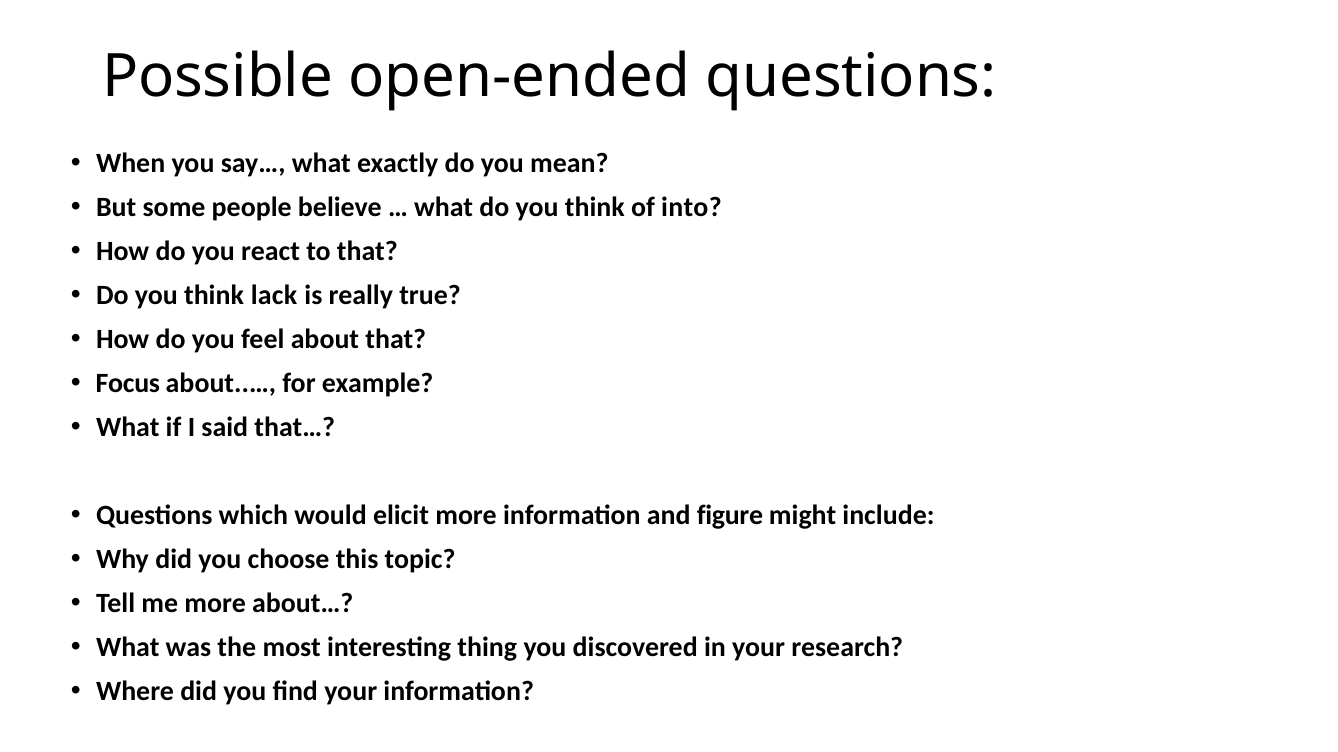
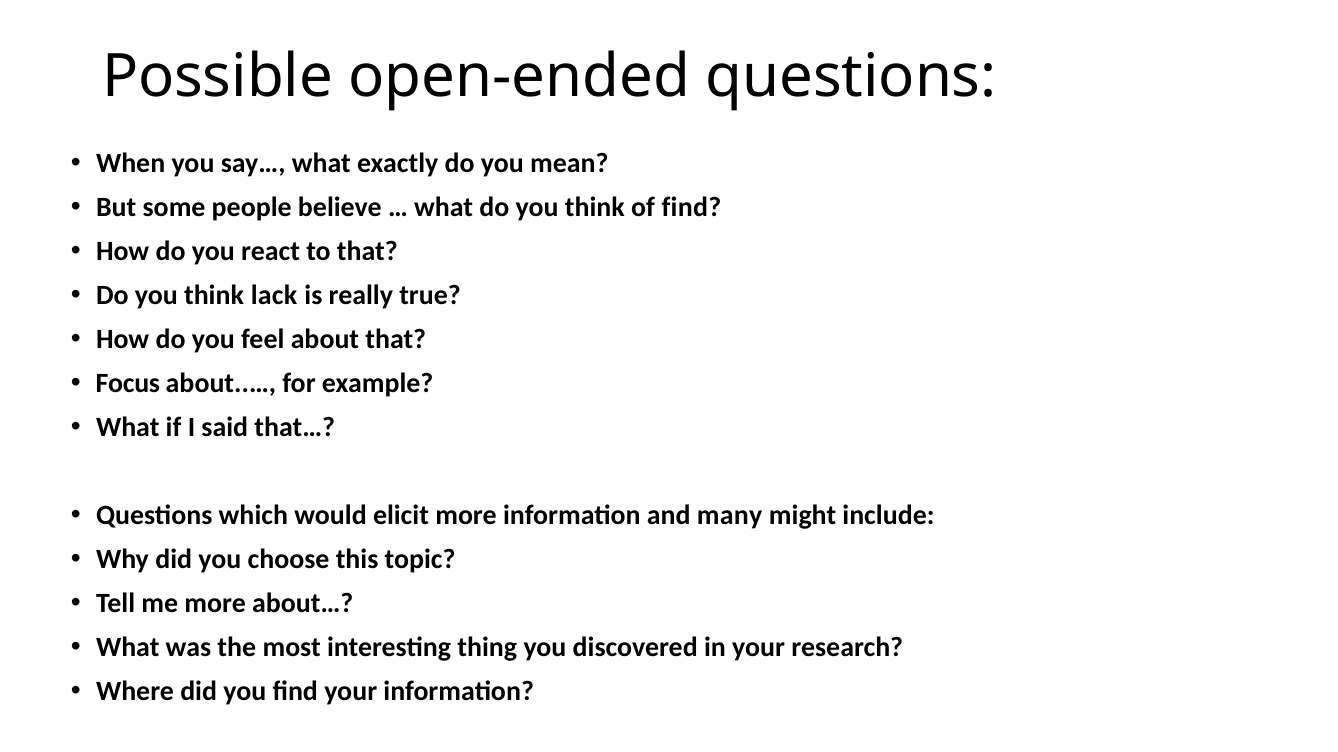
of into: into -> find (691, 207)
figure: figure -> many (730, 516)
